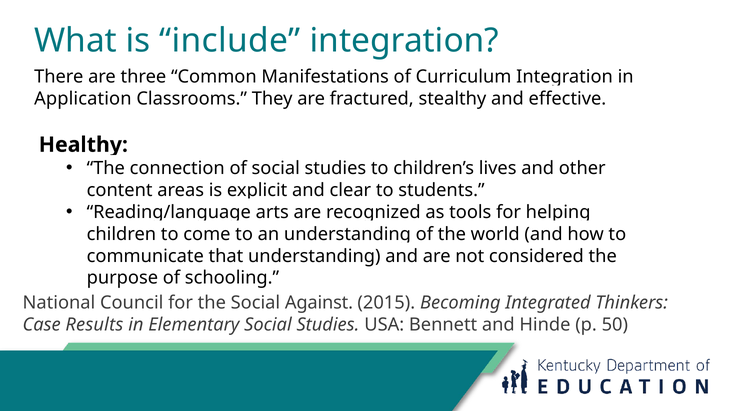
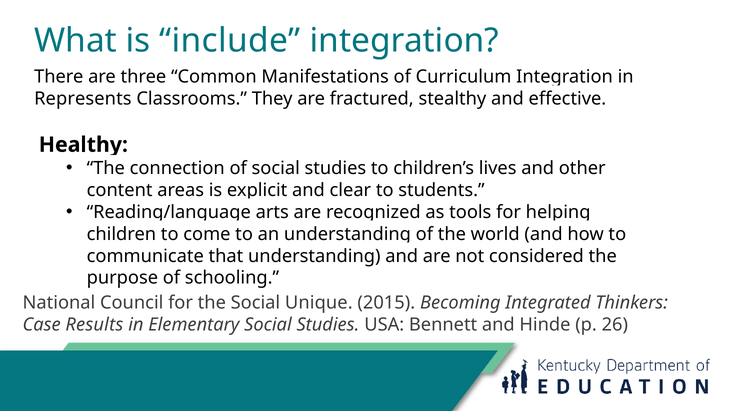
Application: Application -> Represents (83, 99)
Against: Against -> Unique (319, 303)
50: 50 -> 26 (615, 325)
